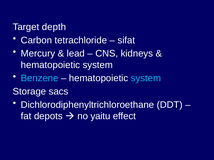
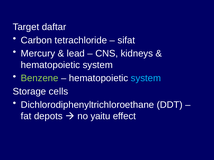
depth: depth -> daftar (54, 27)
Benzene colour: light blue -> light green (40, 78)
sacs: sacs -> cells (58, 92)
